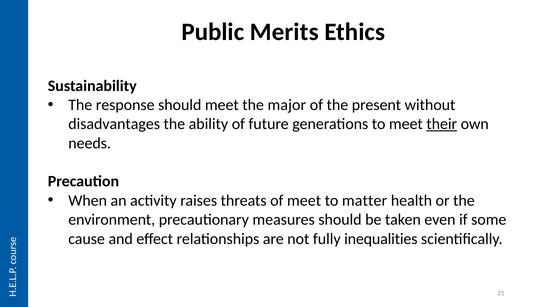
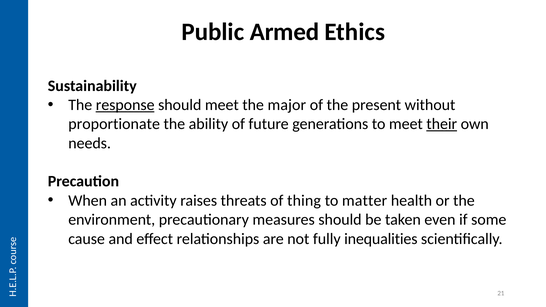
Merits: Merits -> Armed (284, 32)
response underline: none -> present (125, 105)
disadvantages: disadvantages -> proportionate (114, 124)
of meet: meet -> thing (304, 201)
